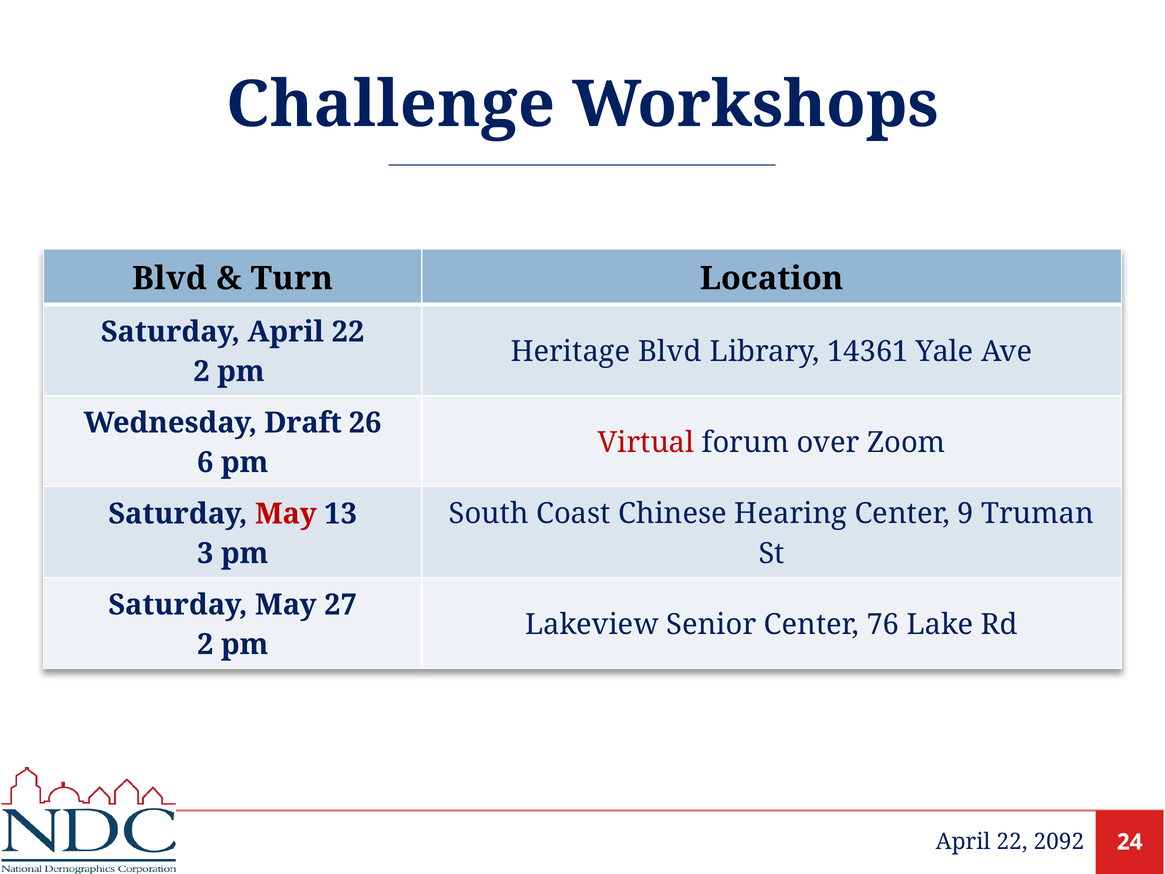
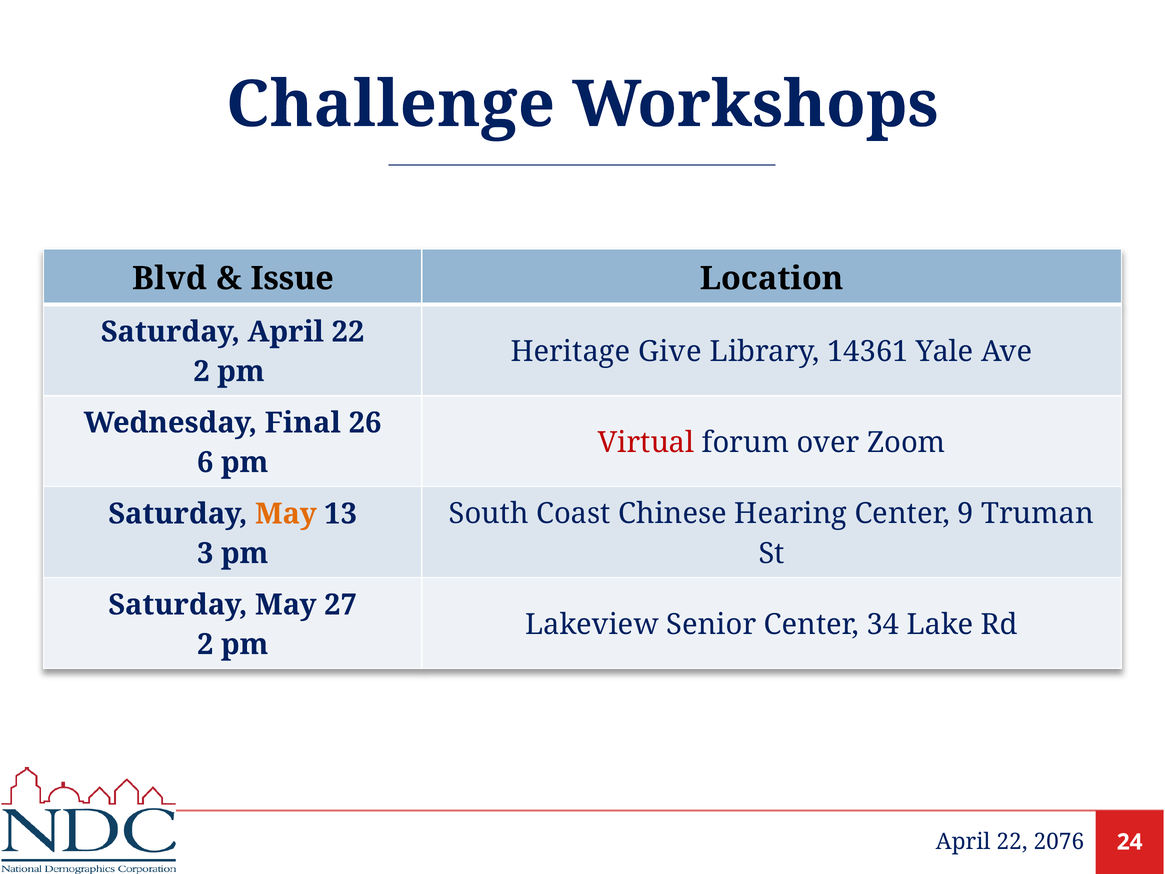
Turn: Turn -> Issue (292, 278)
Heritage Blvd: Blvd -> Give (670, 352)
Draft: Draft -> Final (303, 423)
May colour: red -> orange (286, 514)
76: 76 -> 34 (883, 624)
2092: 2092 -> 2076 (1059, 842)
